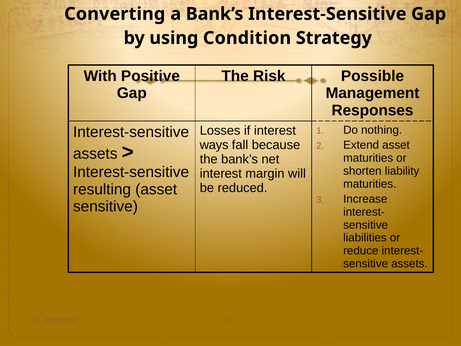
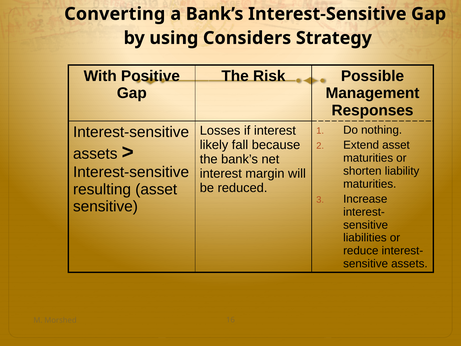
Condition: Condition -> Considers (247, 38)
ways: ways -> likely (214, 145)
